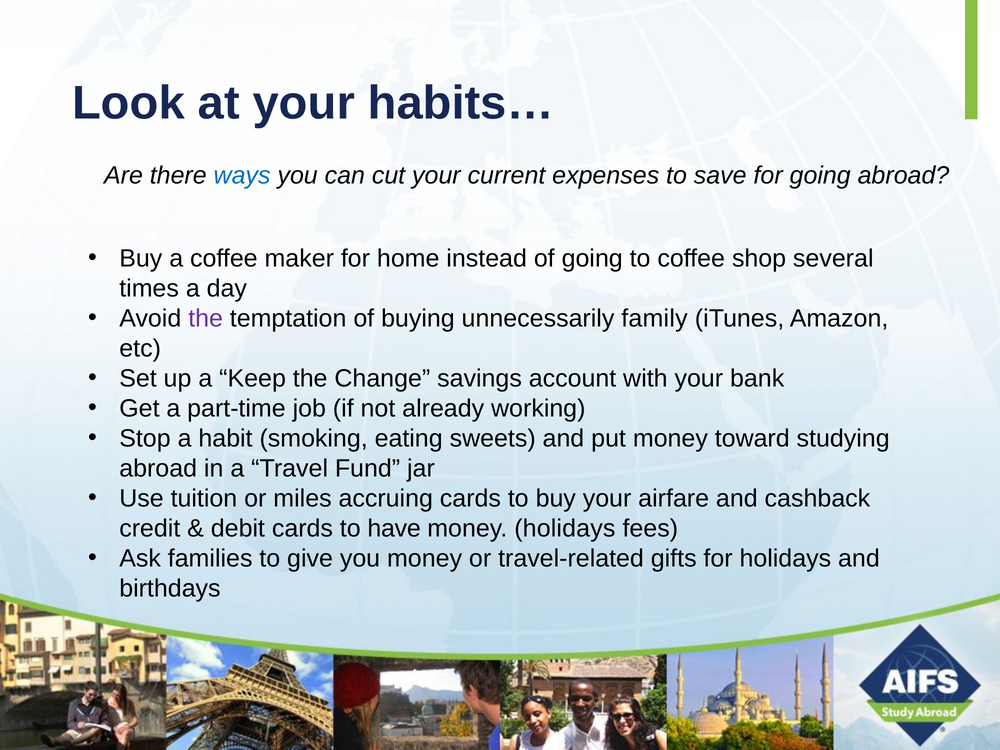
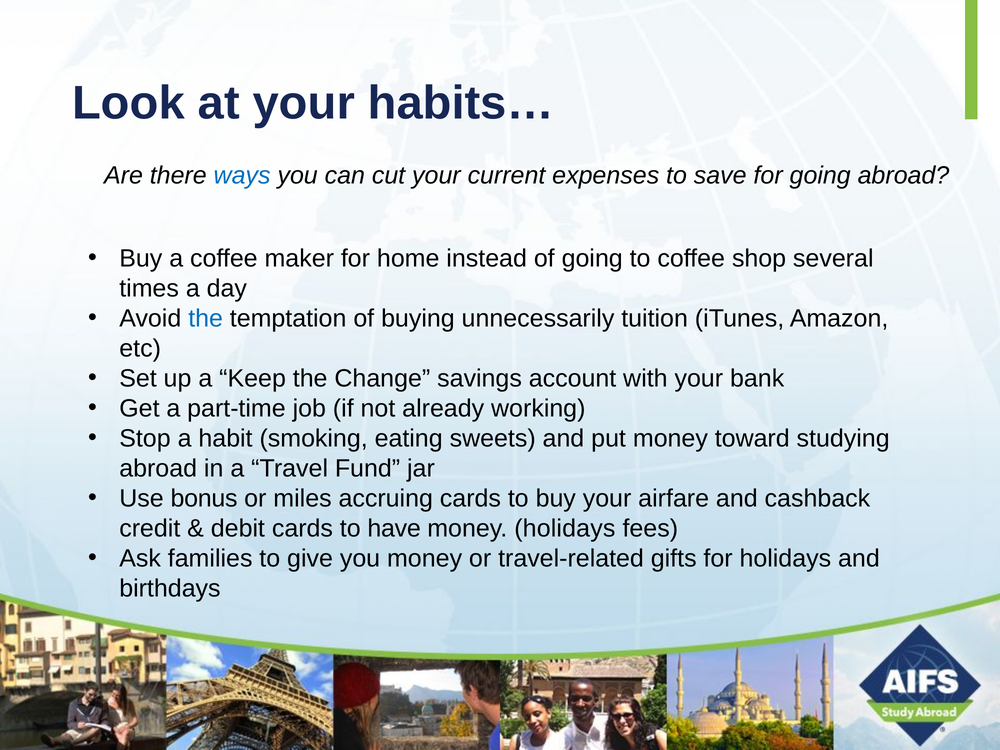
the colour: purple -> blue (206, 318)
family: family -> tuition (655, 318)
tuition: tuition -> bonus (204, 498)
